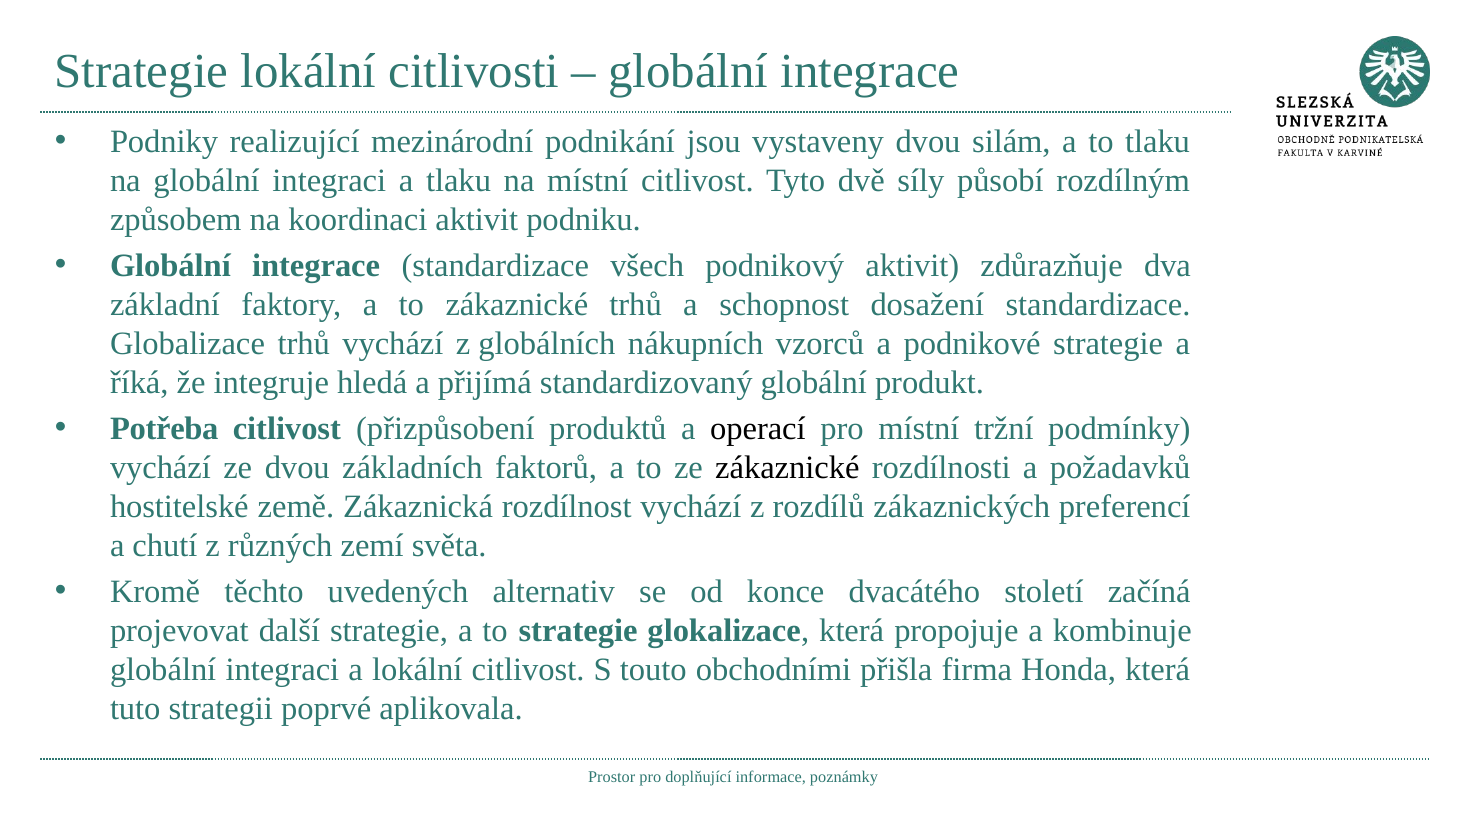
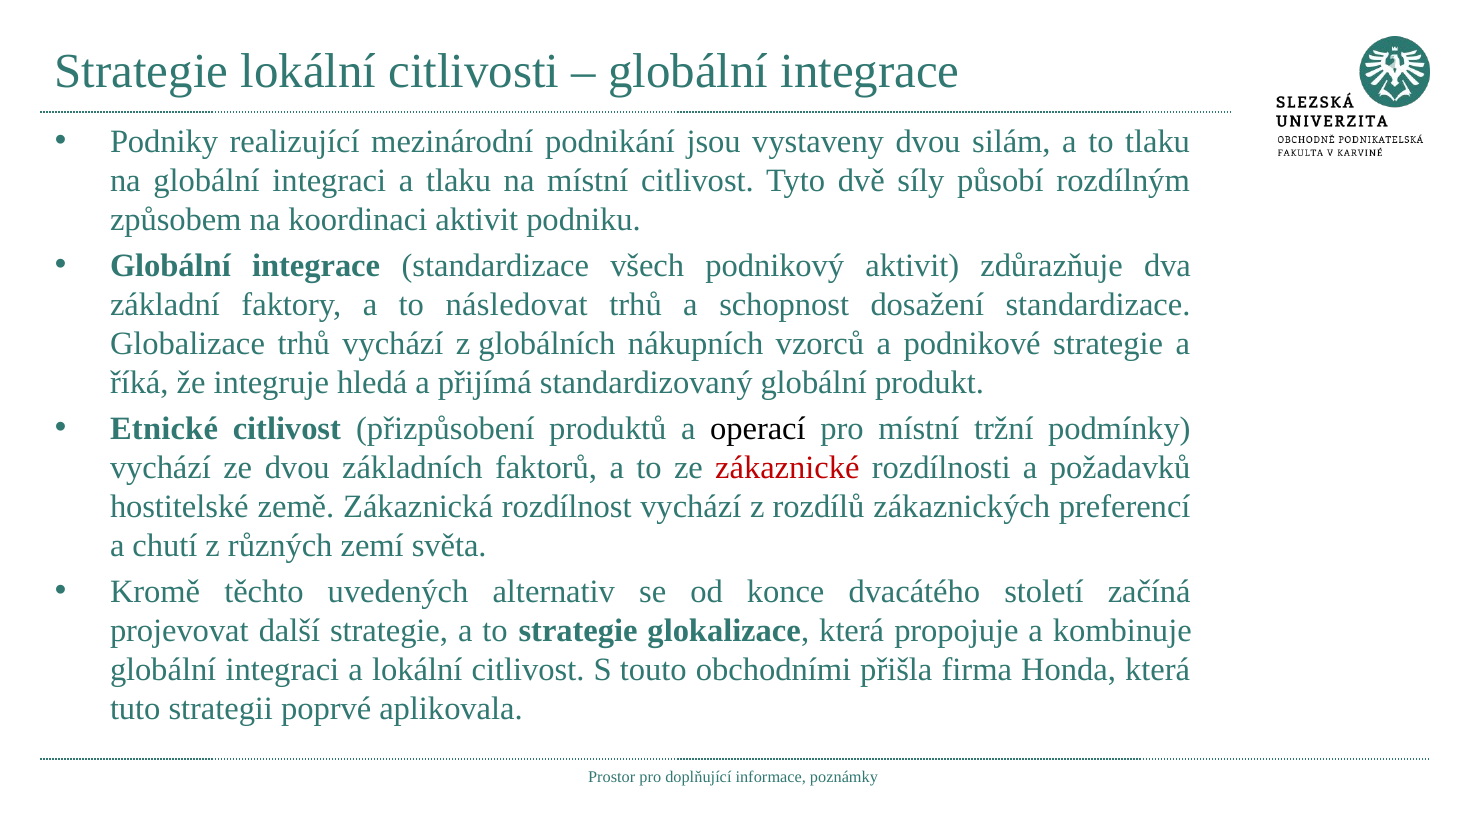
to zákaznické: zákaznické -> následovat (517, 305)
Potřeba: Potřeba -> Etnické (164, 429)
zákaznické colour: black -> red (787, 468)
